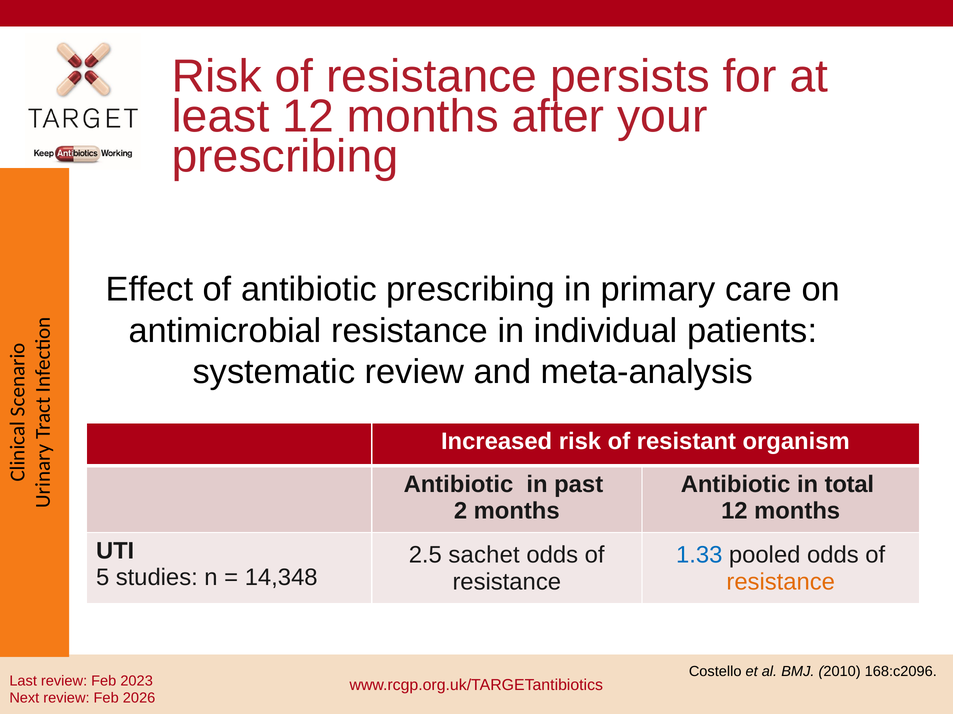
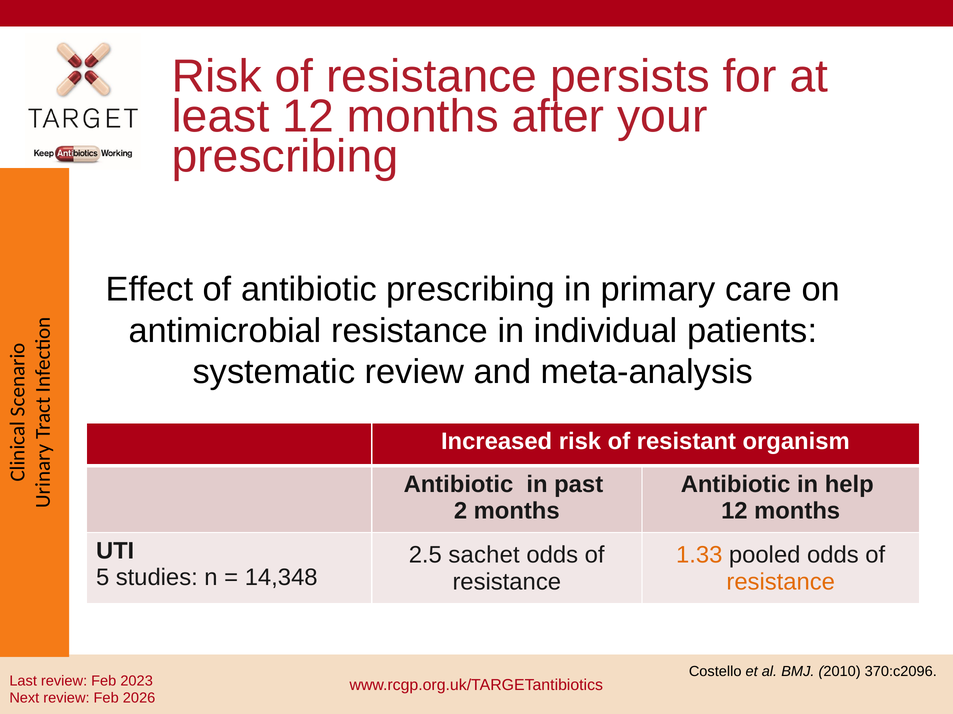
total: total -> help (849, 485)
1.33 colour: blue -> orange (699, 556)
168:c2096: 168:c2096 -> 370:c2096 (901, 672)
